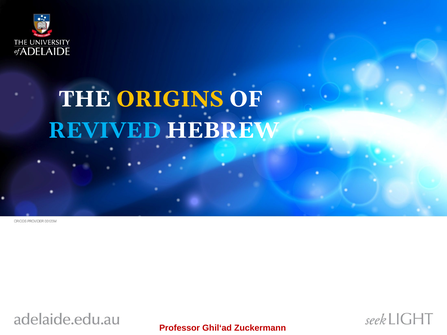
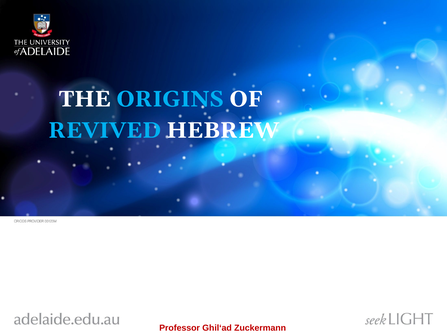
ORIGINS colour: yellow -> light blue (170, 99)
